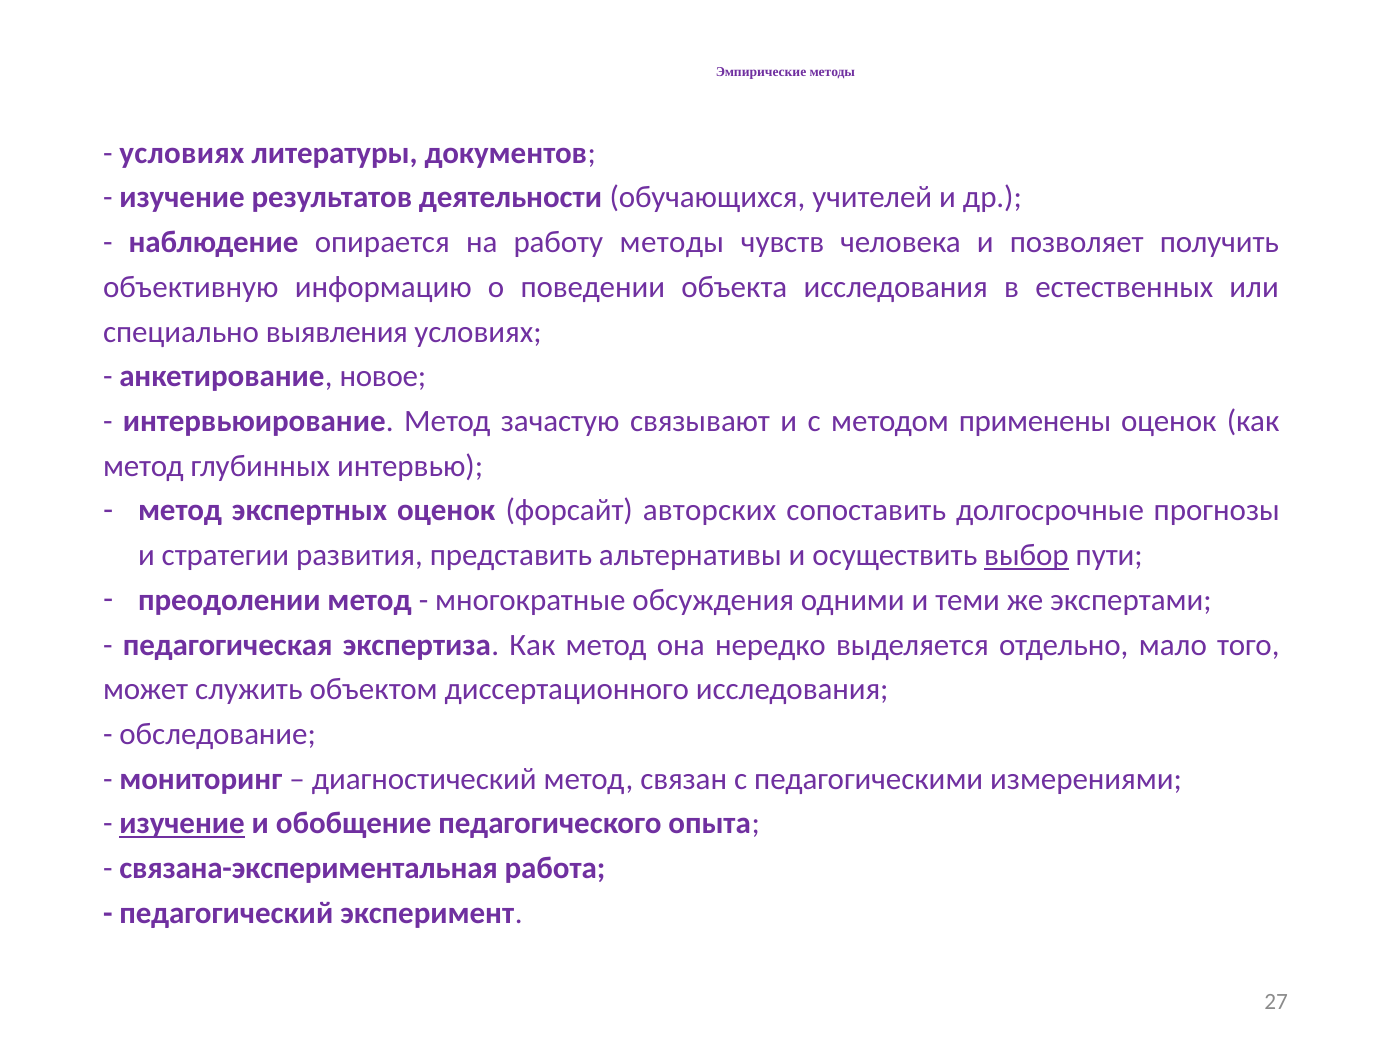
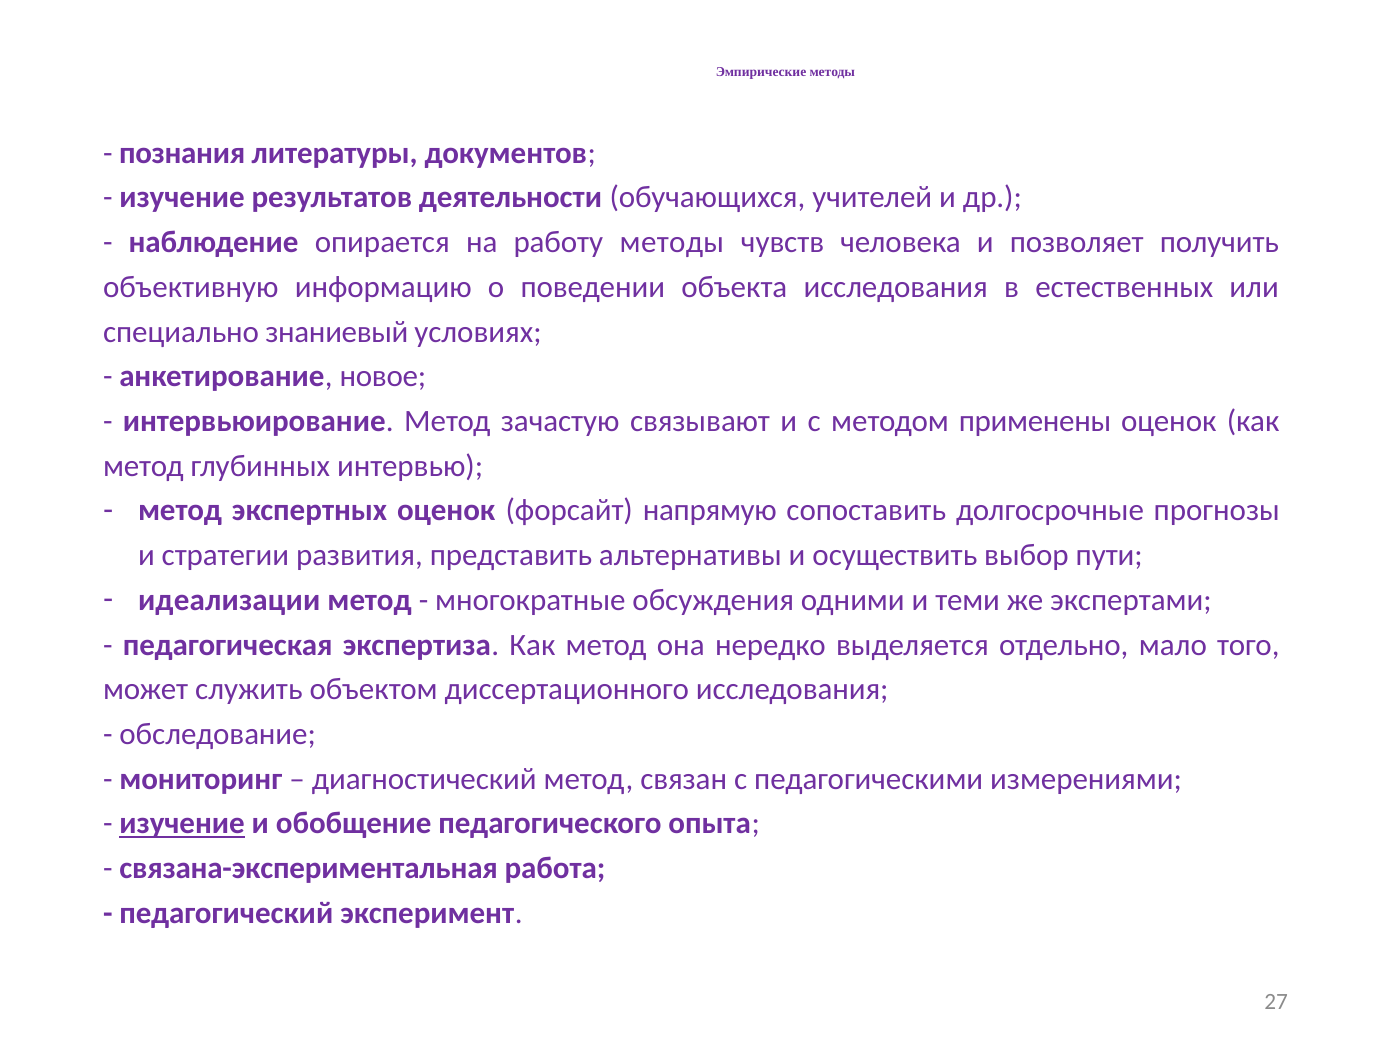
условиях: условиях -> познания (182, 153)
выявления: выявления -> знаниевый (337, 332)
авторских: авторских -> напрямую (710, 510)
выбор underline: present -> none (1026, 555)
преодолении: преодолении -> идеализации (229, 600)
